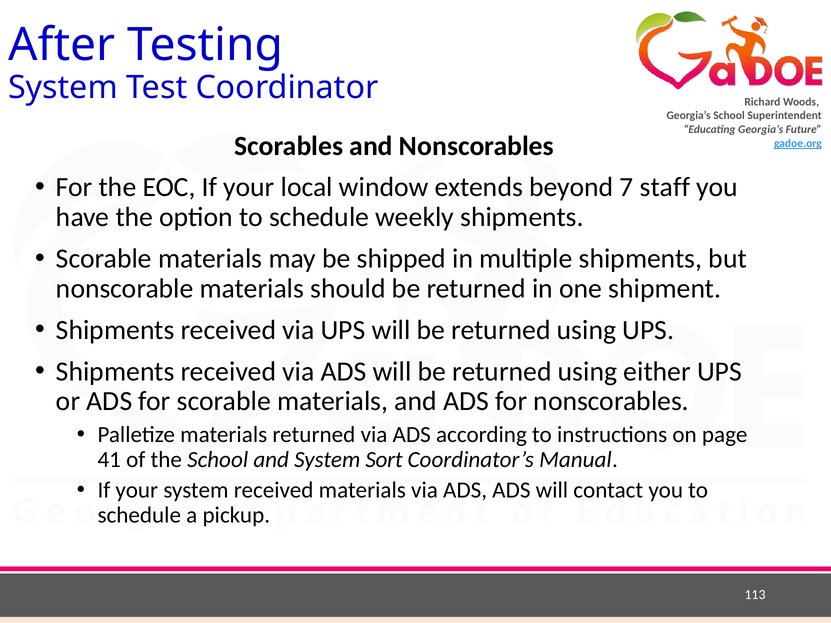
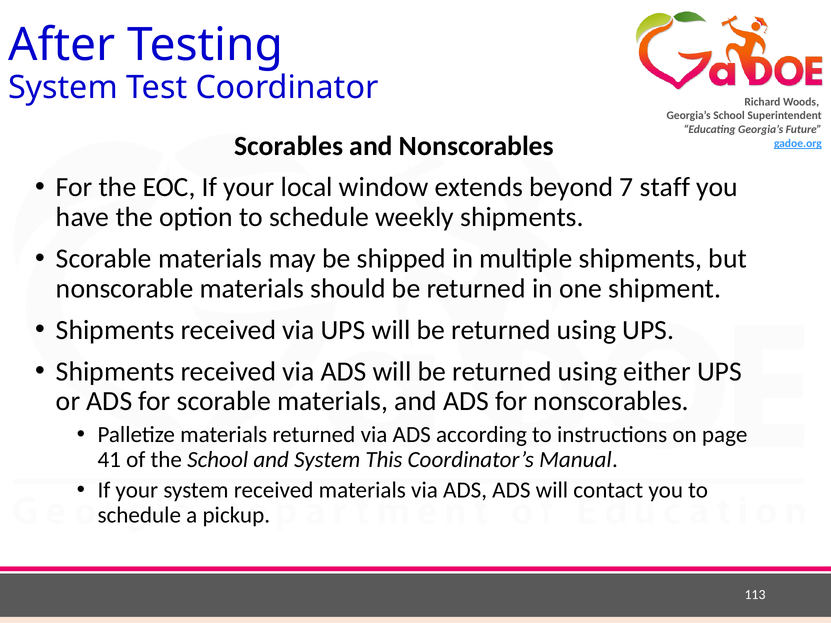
Sort: Sort -> This (384, 460)
